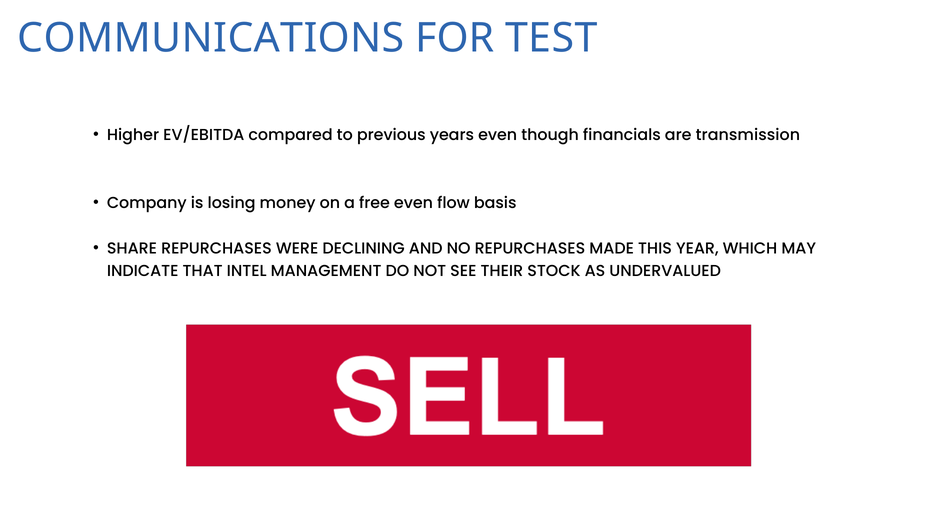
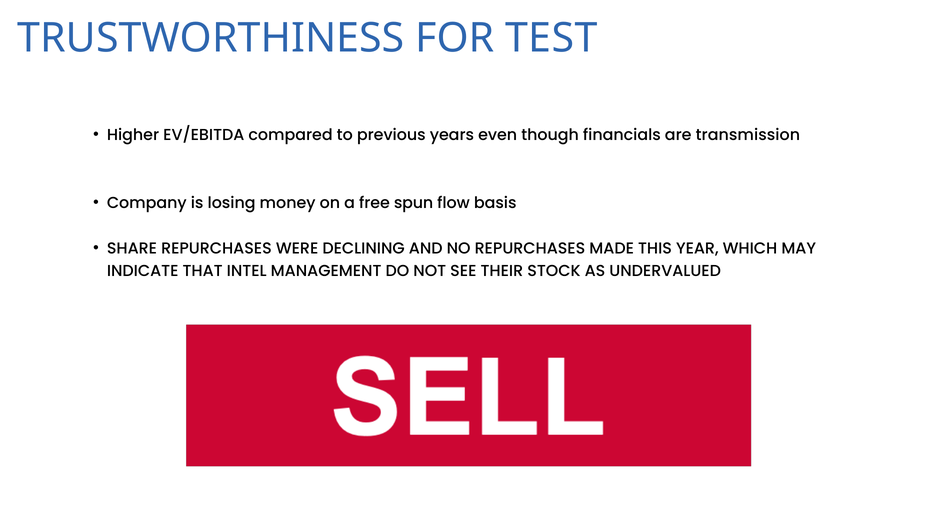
COMMUNICATIONS: COMMUNICATIONS -> TRUSTWORTHINESS (211, 38)
free even: even -> spun (414, 203)
